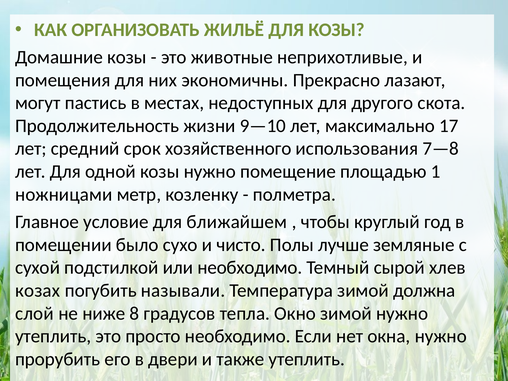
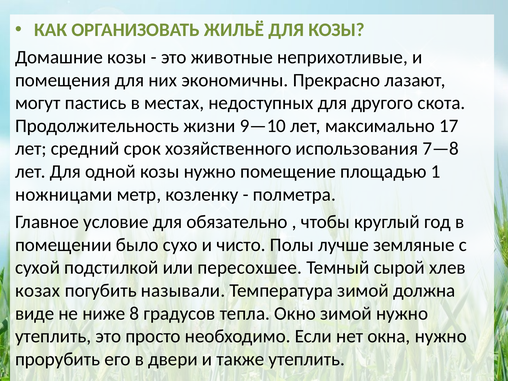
ближайшем: ближайшем -> обязательно (237, 222)
или необходимо: необходимо -> пересохшее (250, 268)
слой: слой -> виде (35, 313)
